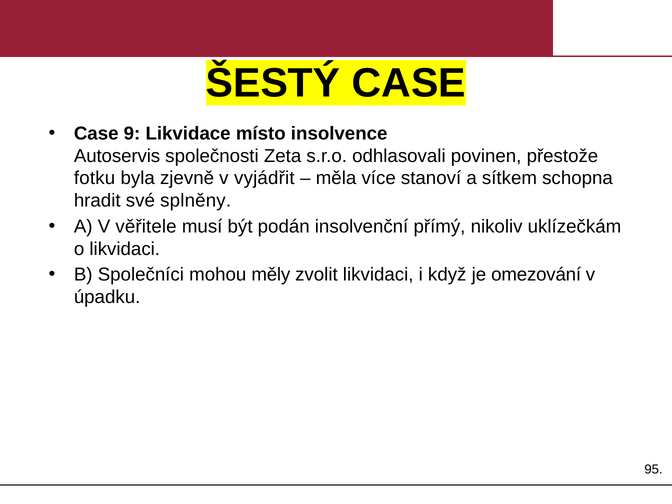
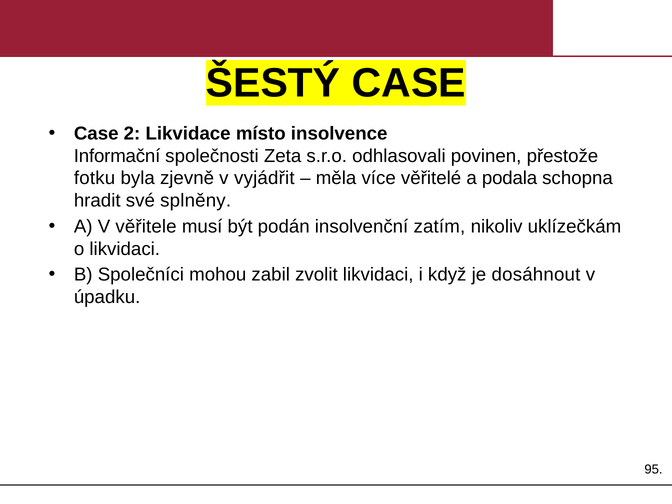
9: 9 -> 2 (132, 133)
Autoservis: Autoservis -> Informační (117, 156)
stanoví: stanoví -> věřitelé (431, 178)
sítkem: sítkem -> podala (510, 178)
přímý: přímý -> zatím (439, 226)
měly: měly -> zabil (271, 275)
omezování: omezování -> dosáhnout (536, 275)
